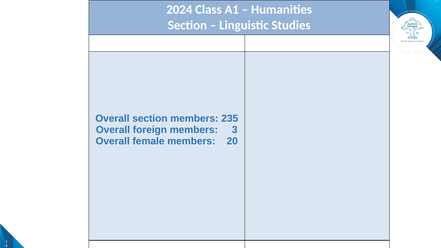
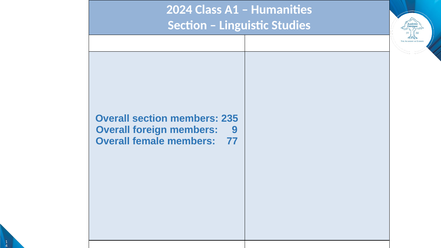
3: 3 -> 9 (235, 130)
20: 20 -> 77 (232, 141)
